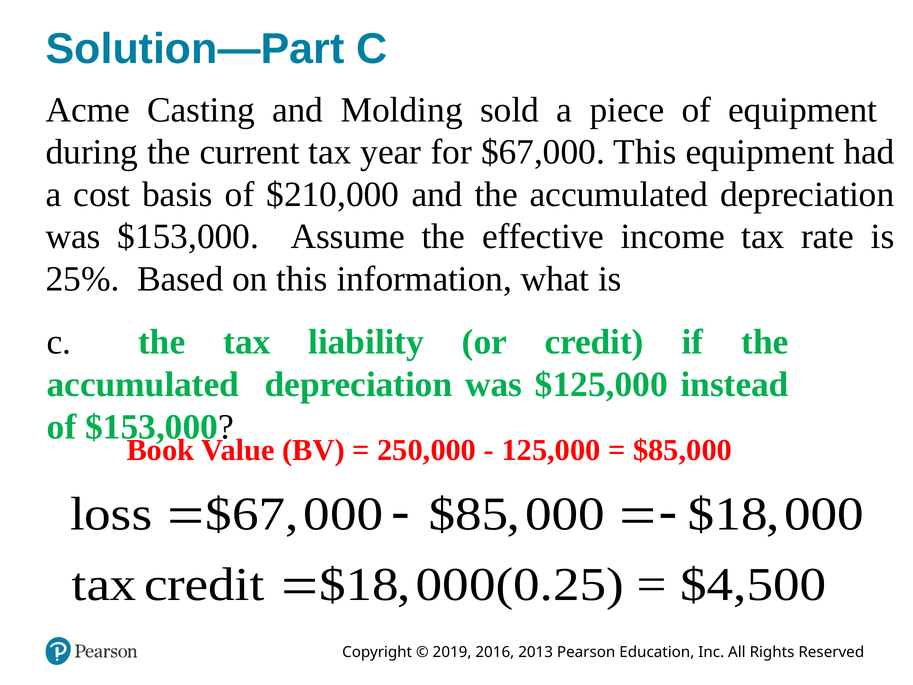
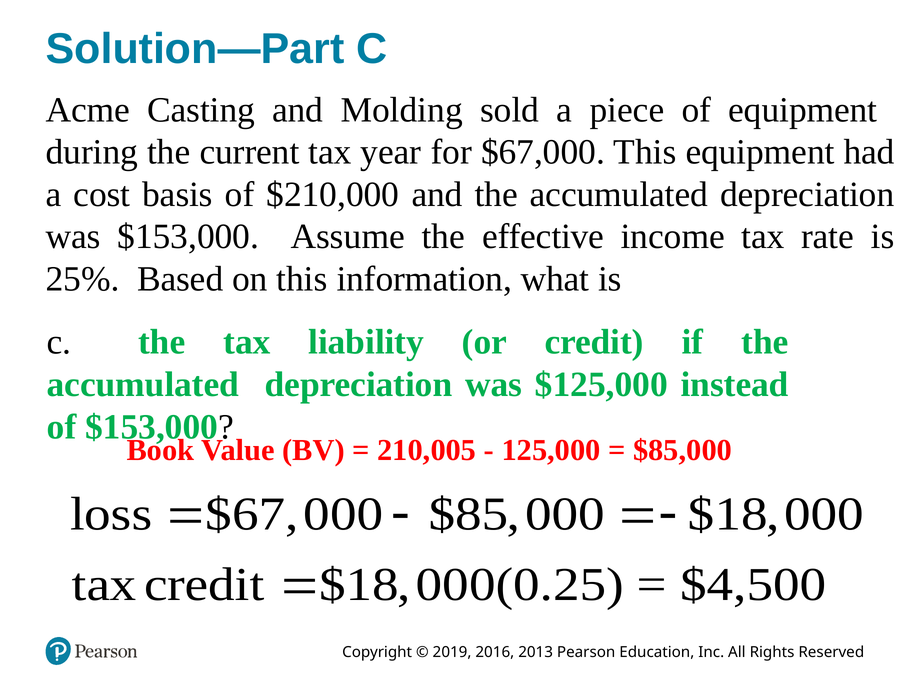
250,000: 250,000 -> 210,005 (427, 450)
